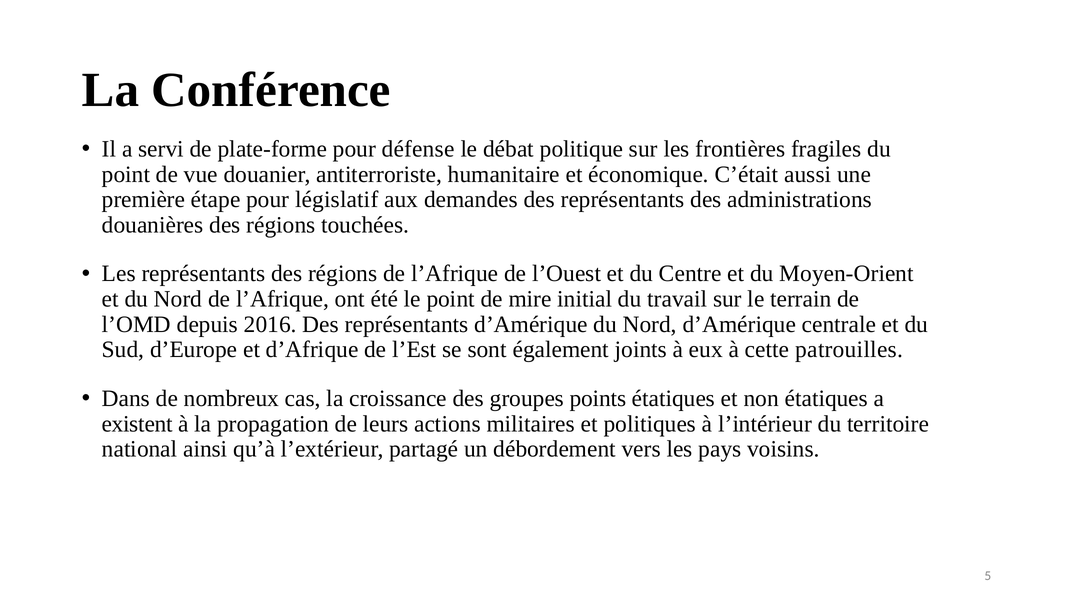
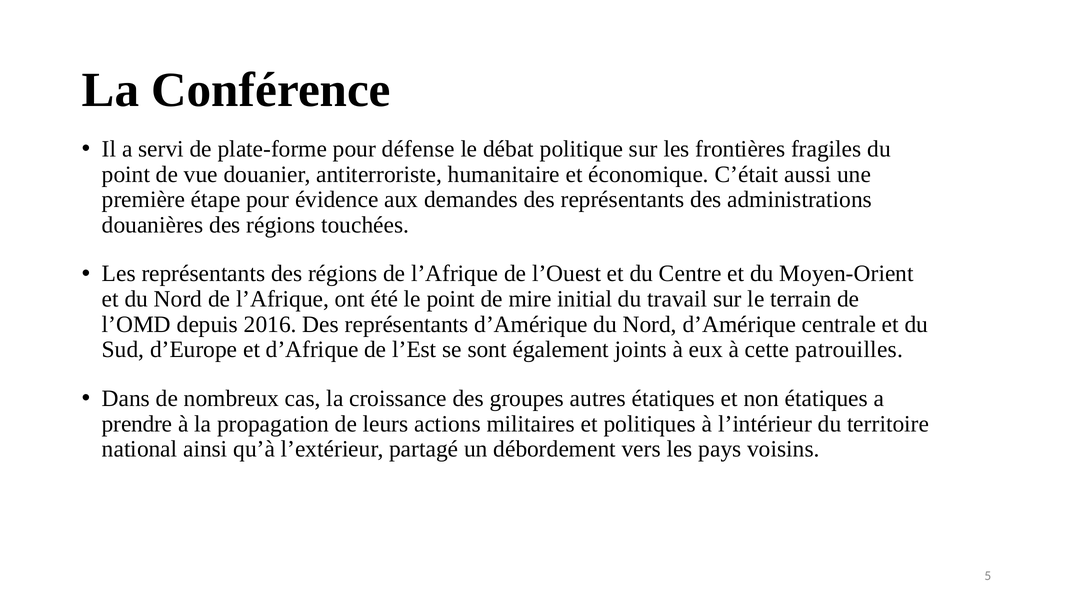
législatif: législatif -> évidence (337, 200)
points: points -> autres (598, 399)
existent: existent -> prendre (137, 424)
